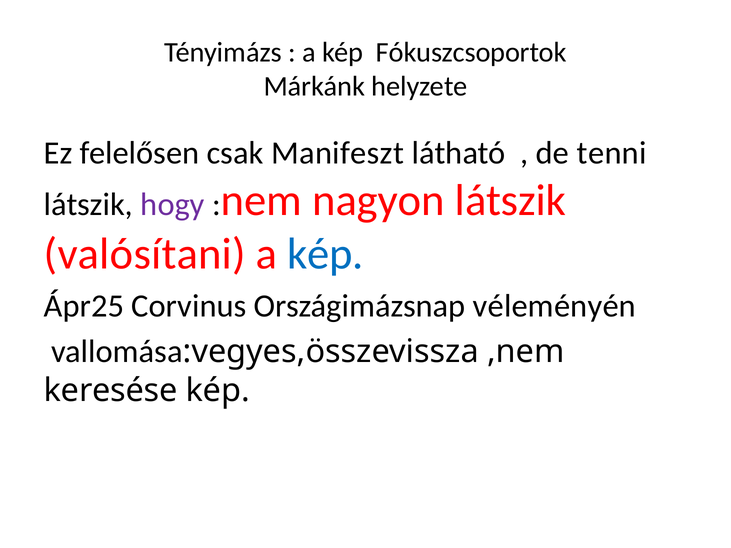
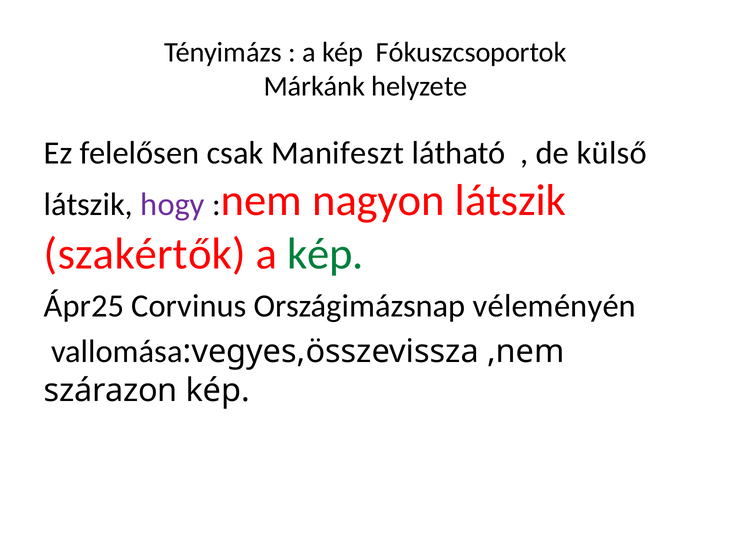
tenni: tenni -> külső (612, 153)
valósítani: valósítani -> szakértők (145, 254)
kép colour: blue -> green (326, 254)
keresése: keresése -> szárazon (111, 391)
